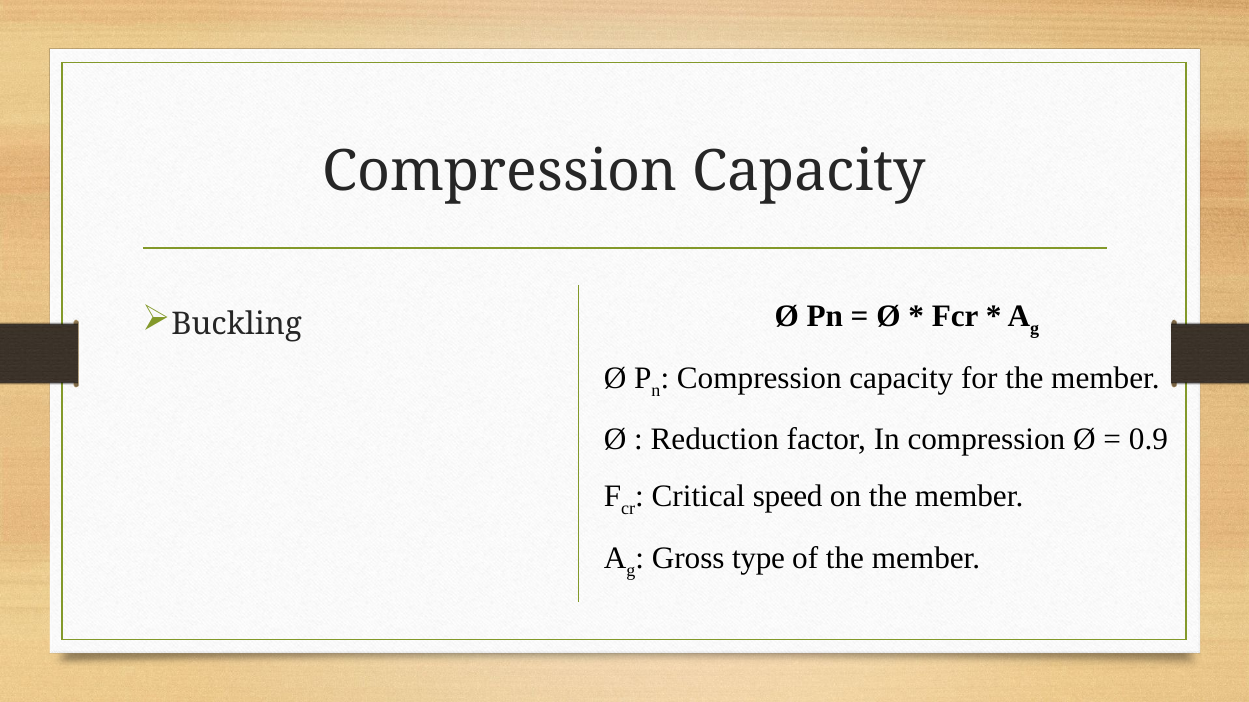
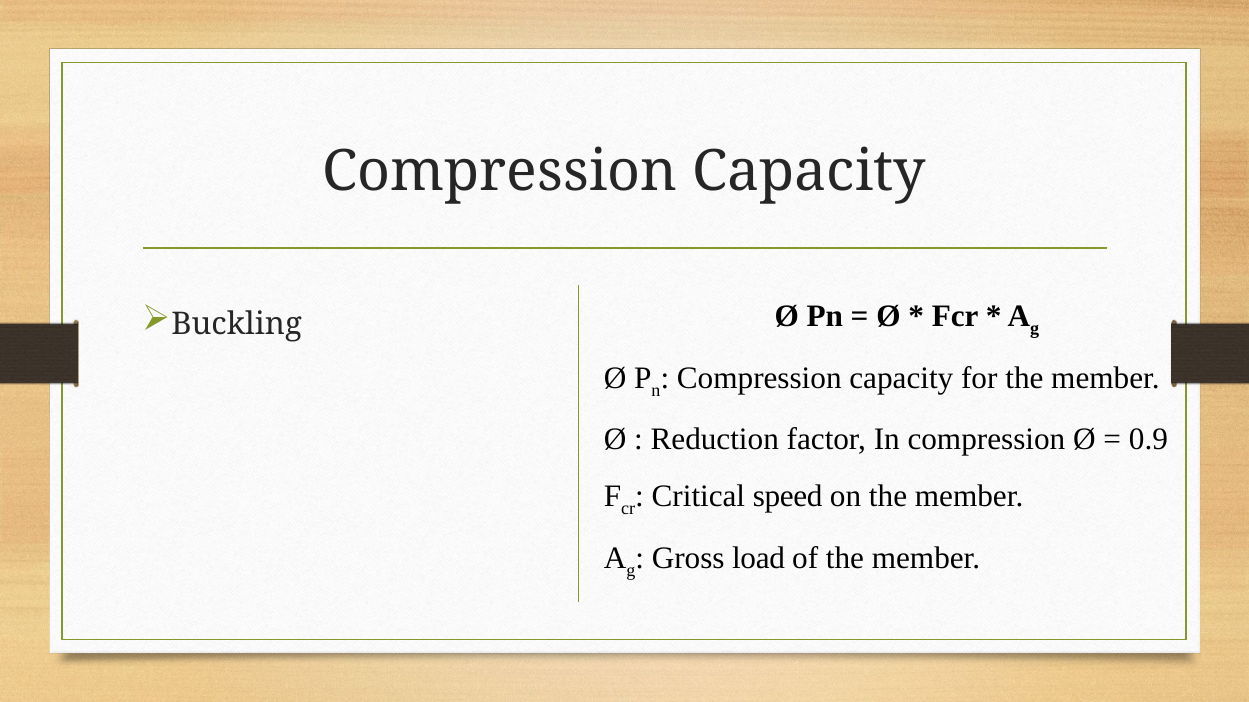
type: type -> load (759, 559)
